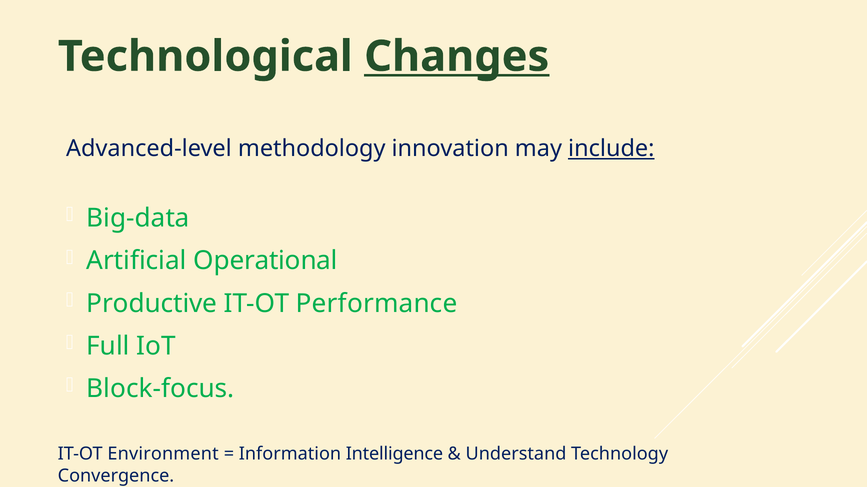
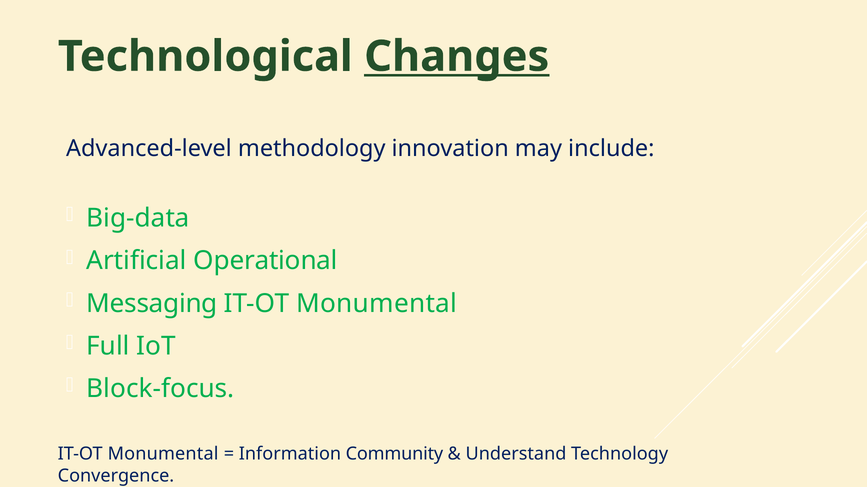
include underline: present -> none (611, 149)
Productive: Productive -> Messaging (152, 304)
Performance: Performance -> Monumental (377, 304)
Environment: Environment -> Monumental (163, 455)
Intelligence: Intelligence -> Community (394, 455)
